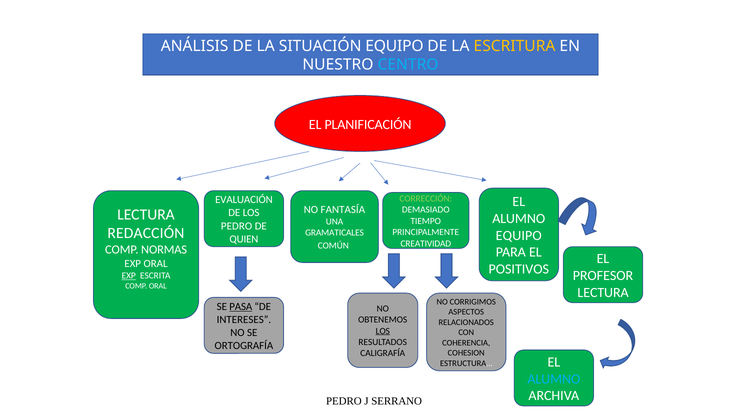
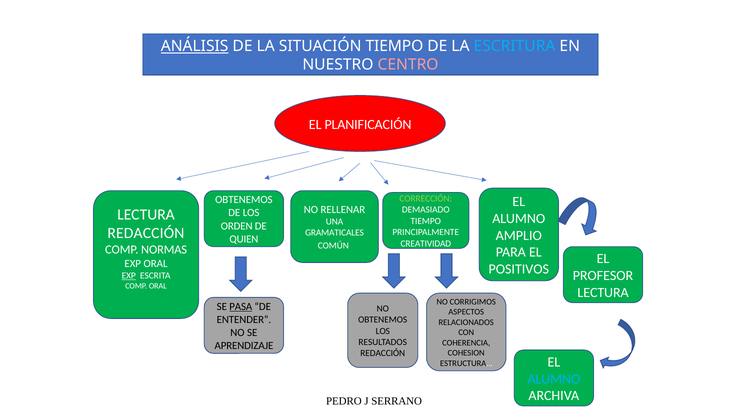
ANÁLISIS underline: none -> present (195, 46)
SITUACIÓN EQUIPO: EQUIPO -> TIEMPO (394, 46)
ESCRITURA colour: yellow -> light blue (515, 46)
CENTRO colour: light blue -> pink (408, 65)
EVALUACIÓN: EVALUACIÓN -> OBTENEMOS (244, 200)
FANTASÍA: FANTASÍA -> RELLENAR (343, 210)
PEDRO: PEDRO -> ORDEN (237, 226)
EQUIPO: EQUIPO -> AMPLIO (519, 236)
INTERESES: INTERESES -> ENTENDER (244, 320)
LOS underline: present -> none (383, 332)
ORTOGRAFÍA: ORTOGRAFÍA -> APRENDIZAJE (244, 346)
CALIGRAFÍA: CALIGRAFÍA -> REDACCIÓN (383, 354)
